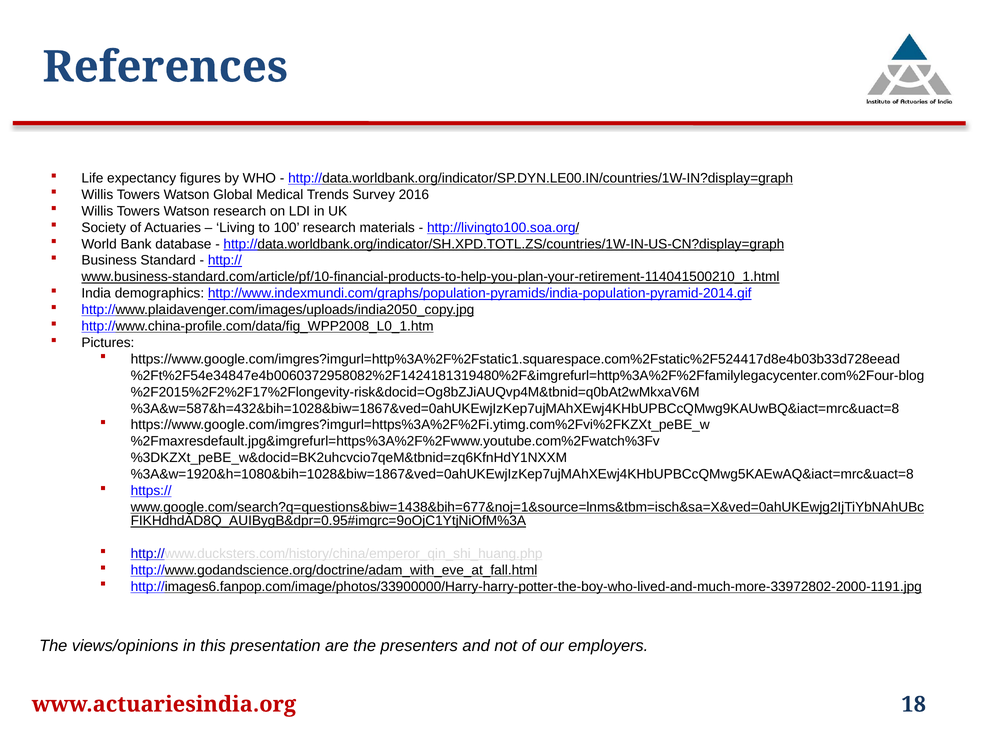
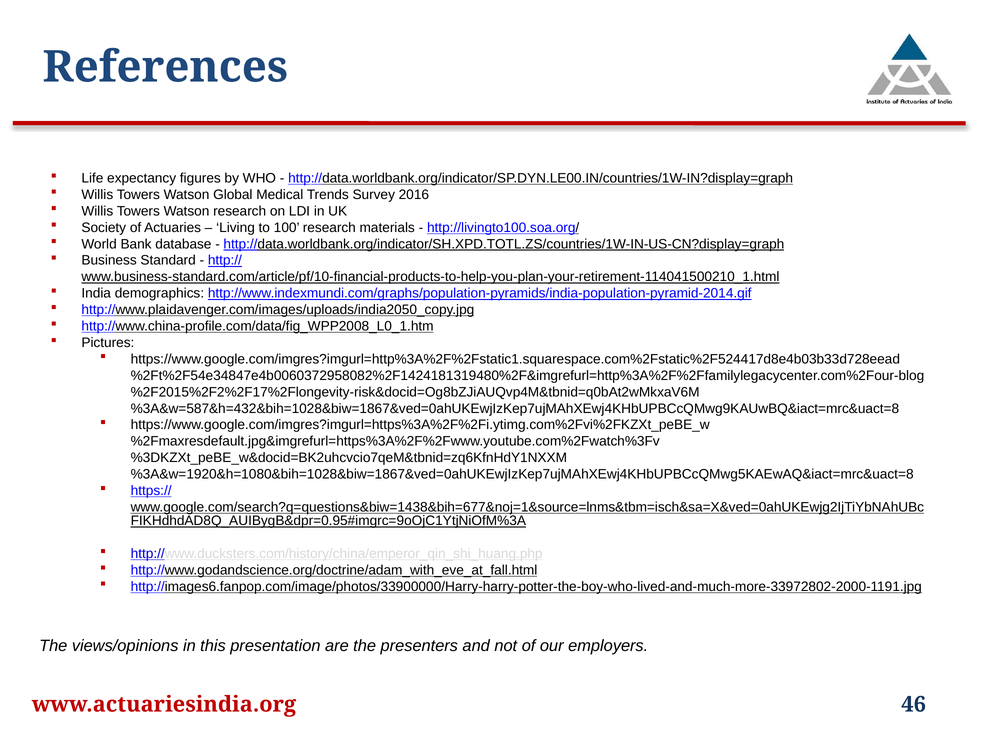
18: 18 -> 46 (914, 704)
